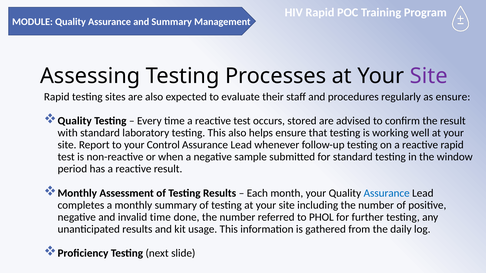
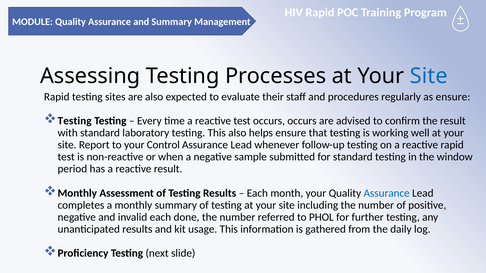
Site colour: purple -> blue (429, 76)
Quality: Quality -> Testing (75, 121)
occurs stored: stored -> occurs (302, 121)
invalid time: time -> each (160, 217)
